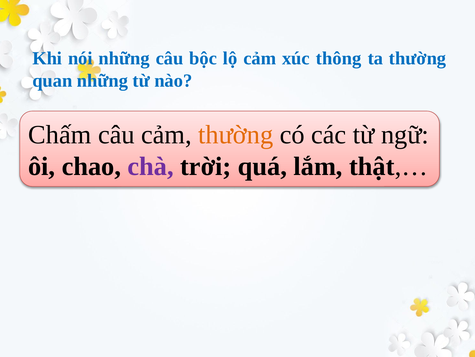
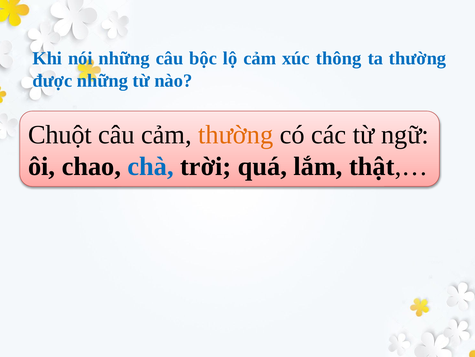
quan: quan -> được (52, 80)
Chấm: Chấm -> Chuột (60, 134)
chà colour: purple -> blue (151, 166)
